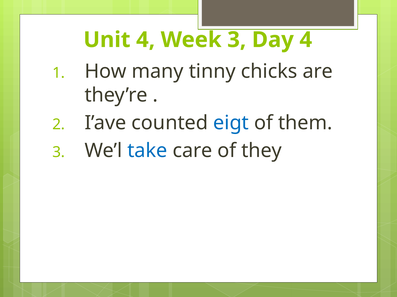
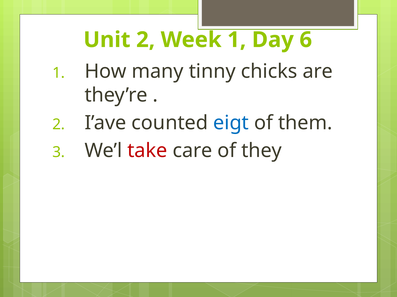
Unit 4: 4 -> 2 (146, 40)
Week 3: 3 -> 1 (237, 40)
Day 4: 4 -> 6 (306, 40)
take colour: blue -> red (147, 151)
